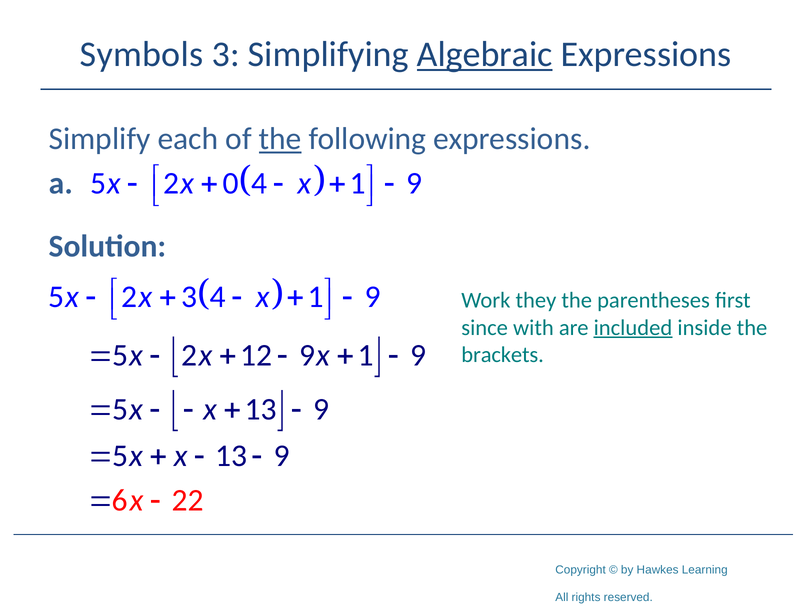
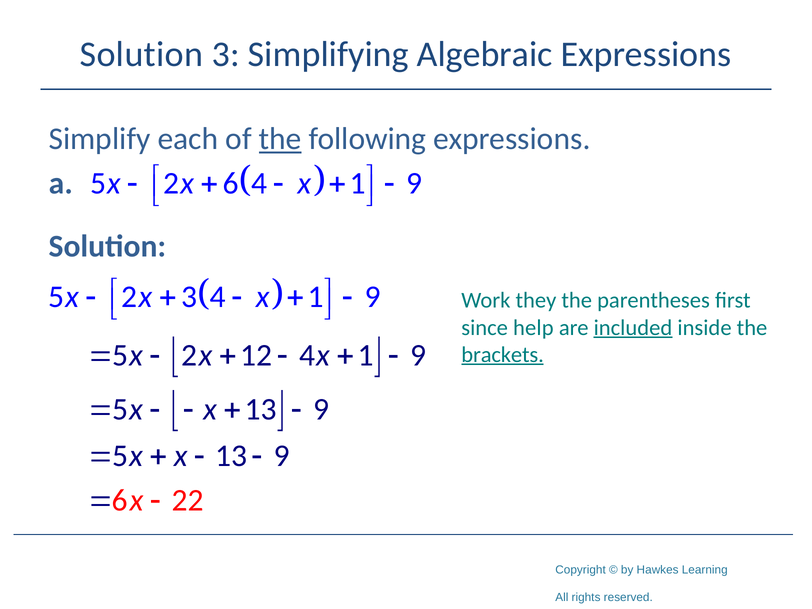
Symbols: Symbols -> Solution (141, 55)
Algebraic underline: present -> none (485, 55)
0: 0 -> 6 (231, 184)
with: with -> help (533, 328)
9: 9 -> 4 (307, 356)
brackets underline: none -> present (503, 355)
